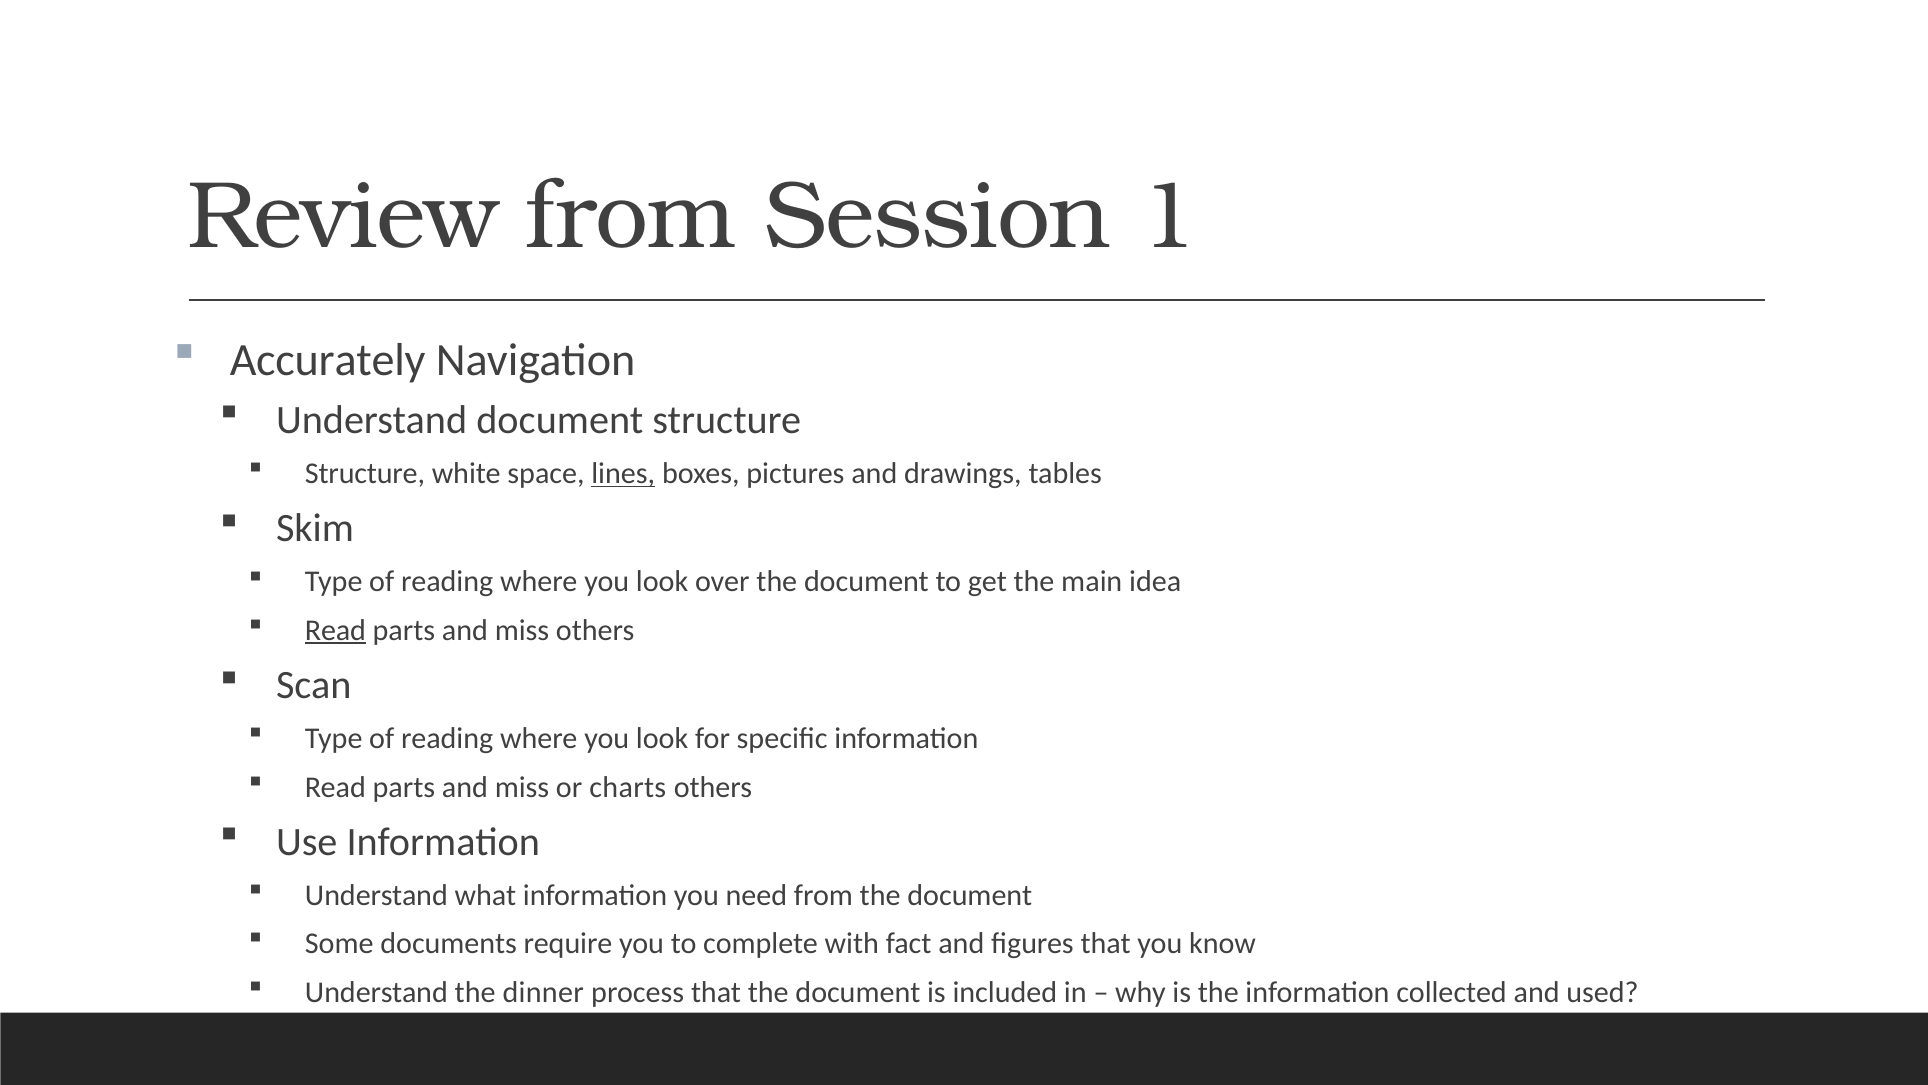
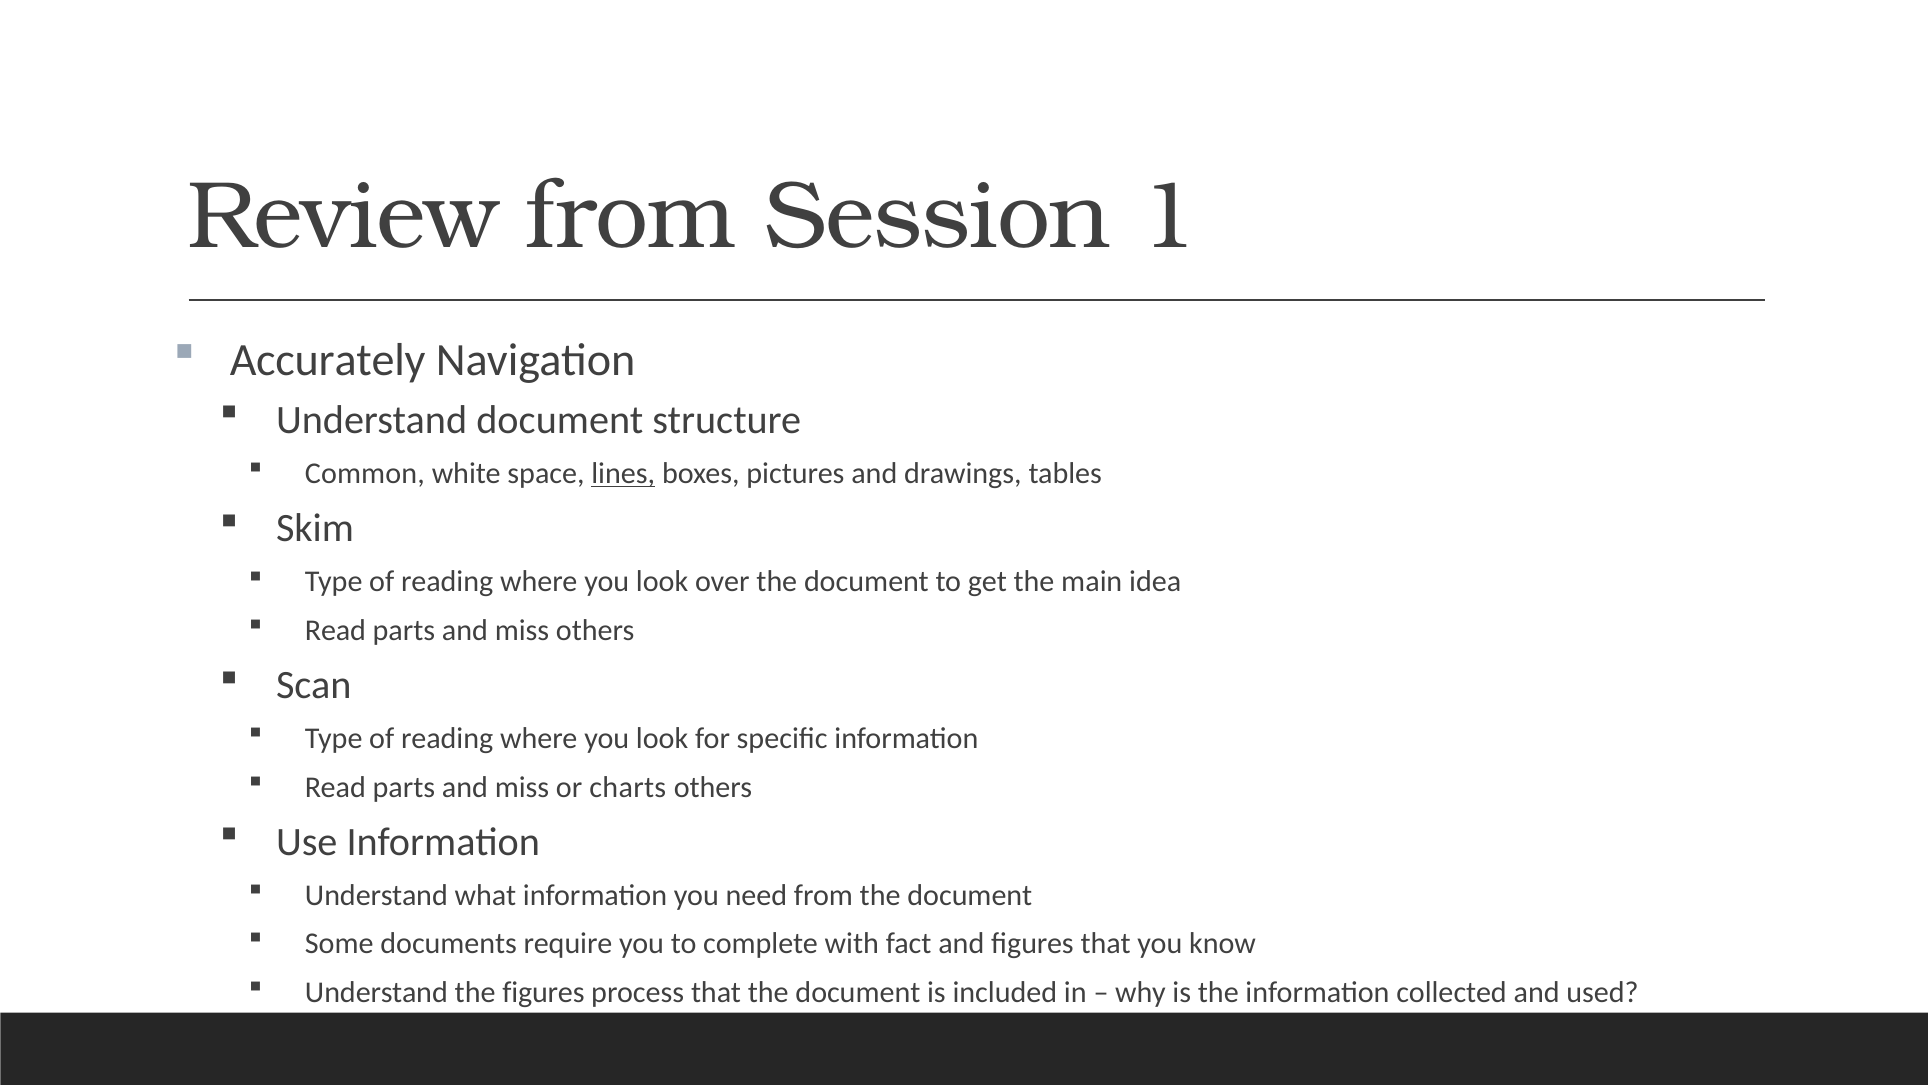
Structure: Structure -> Common (365, 473)
Read underline: present -> none (335, 630)
the dinner: dinner -> figures (543, 992)
